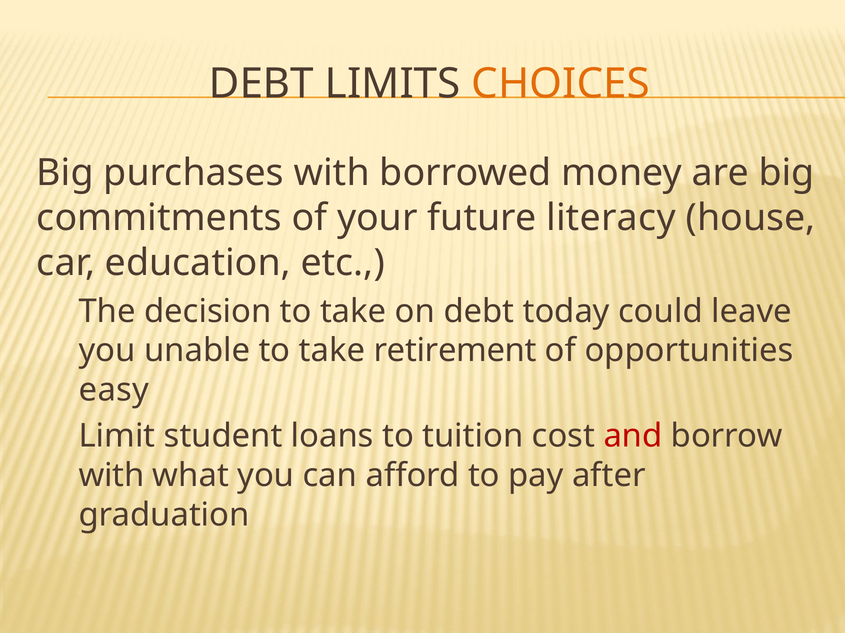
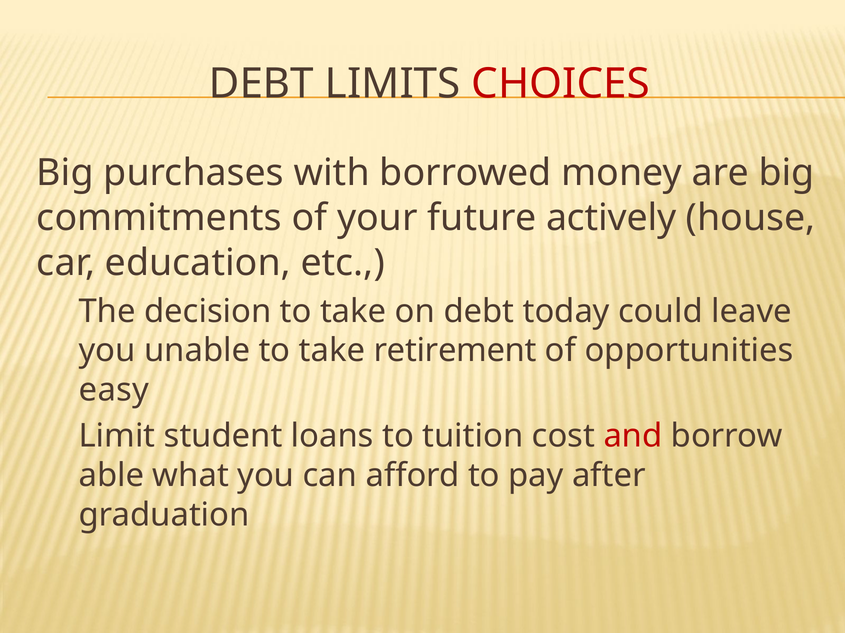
CHOICES colour: orange -> red (561, 84)
literacy: literacy -> actively (611, 218)
with: with -> able (111, 476)
